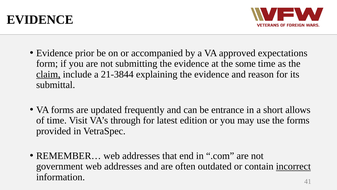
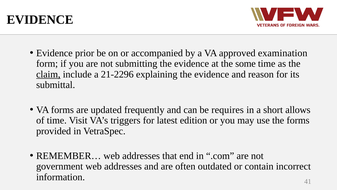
expectations: expectations -> examination (283, 53)
21-3844: 21-3844 -> 21-2296 (117, 74)
entrance: entrance -> requires (228, 109)
through: through -> triggers (125, 120)
incorrect underline: present -> none (293, 166)
